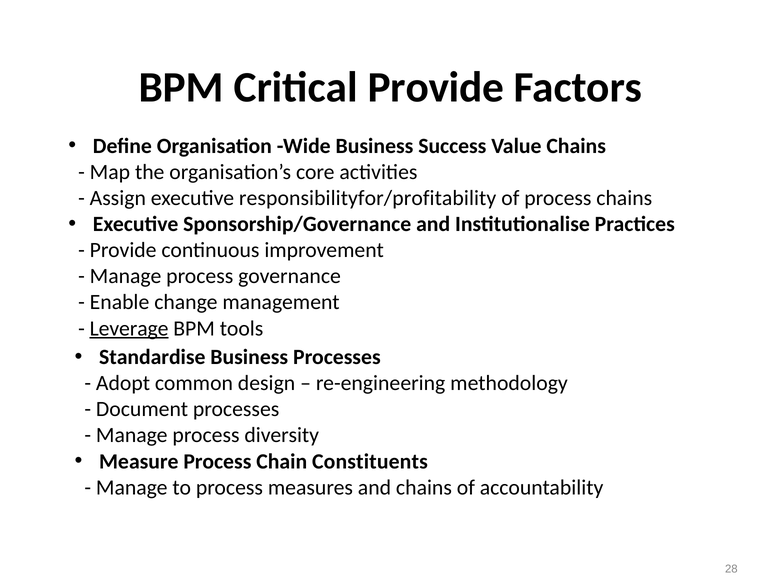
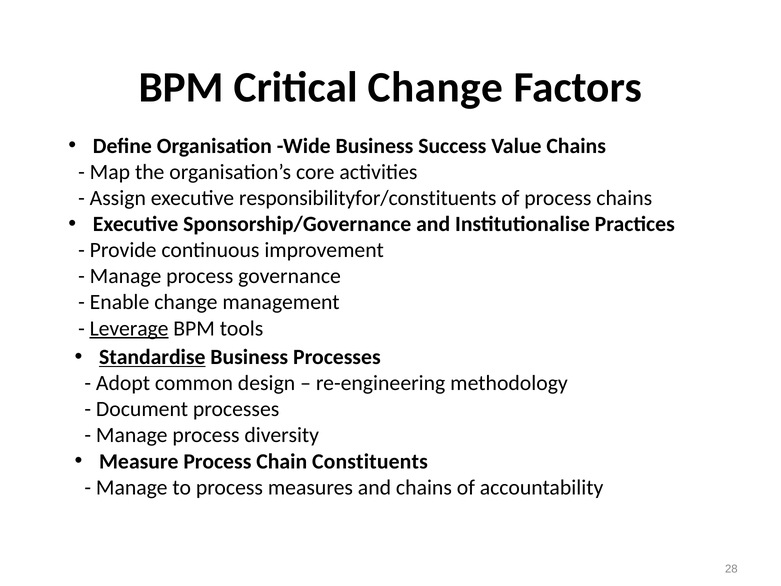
Critical Provide: Provide -> Change (435, 87)
responsibilityfor/profitability: responsibilityfor/profitability -> responsibilityfor/constituents (368, 198)
Standardise underline: none -> present (152, 357)
